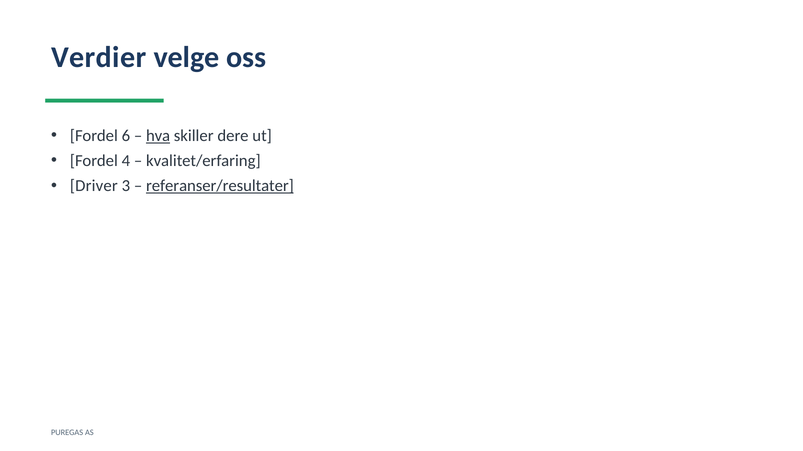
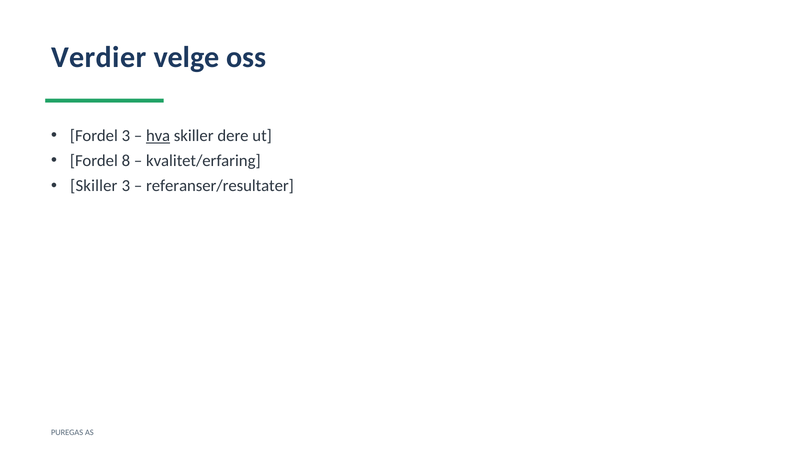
Fordel 6: 6 -> 3 (126, 136)
4: 4 -> 8 (126, 161)
Driver: Driver -> Skiller (94, 186)
referanser/resultater underline: present -> none (220, 186)
